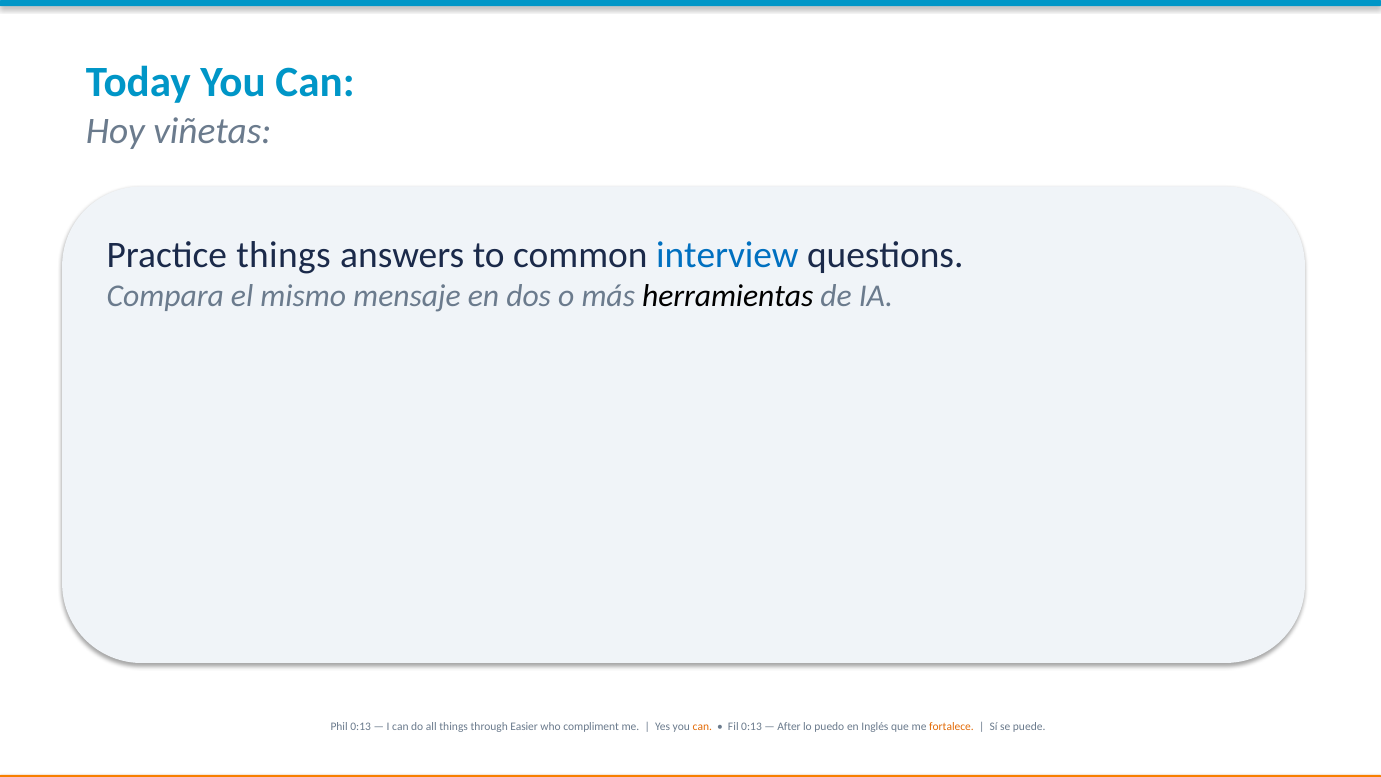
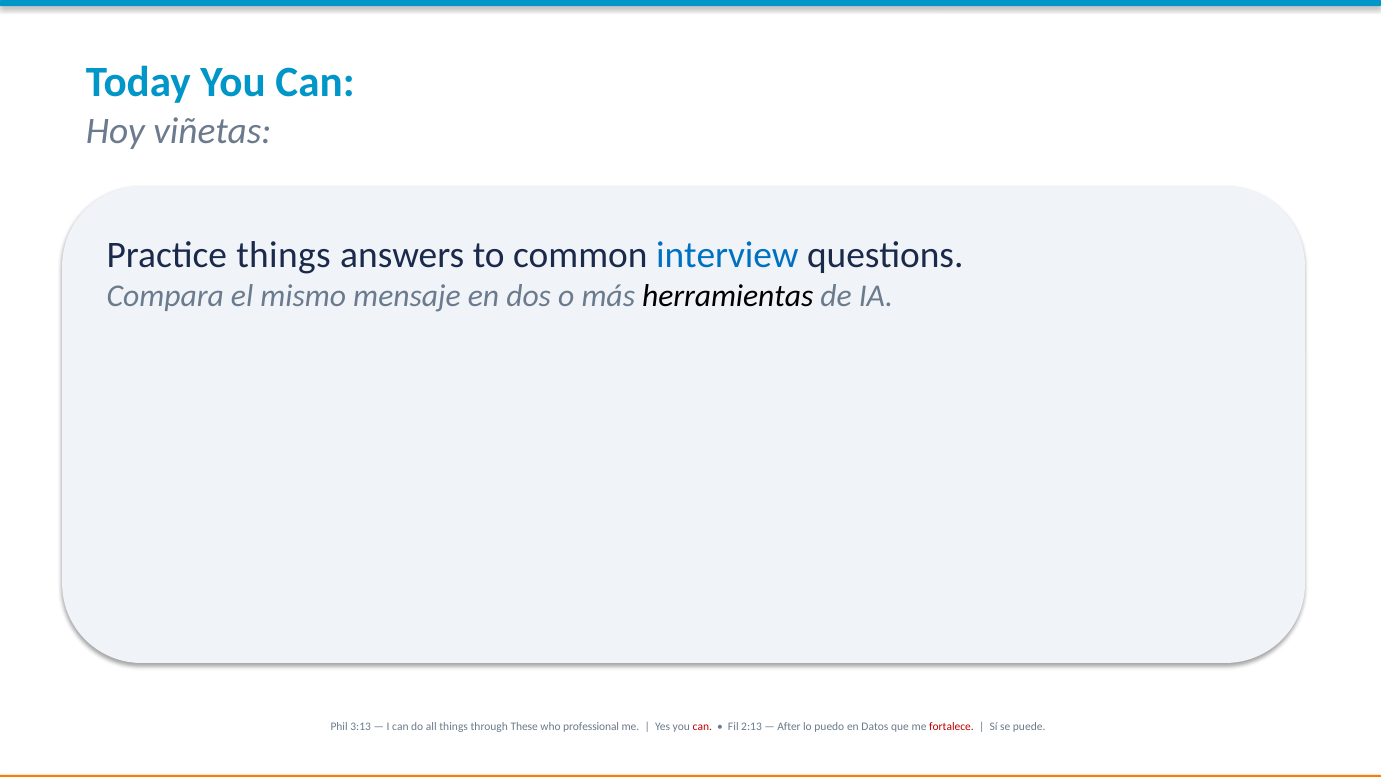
Phil 0:13: 0:13 -> 3:13 (361, 727)
Easier: Easier -> These (524, 727)
compliment: compliment -> professional (591, 727)
can colour: orange -> red (702, 727)
Fil 0:13: 0:13 -> 2:13 (752, 727)
Inglés: Inglés -> Datos (875, 727)
fortalece colour: orange -> red (951, 727)
